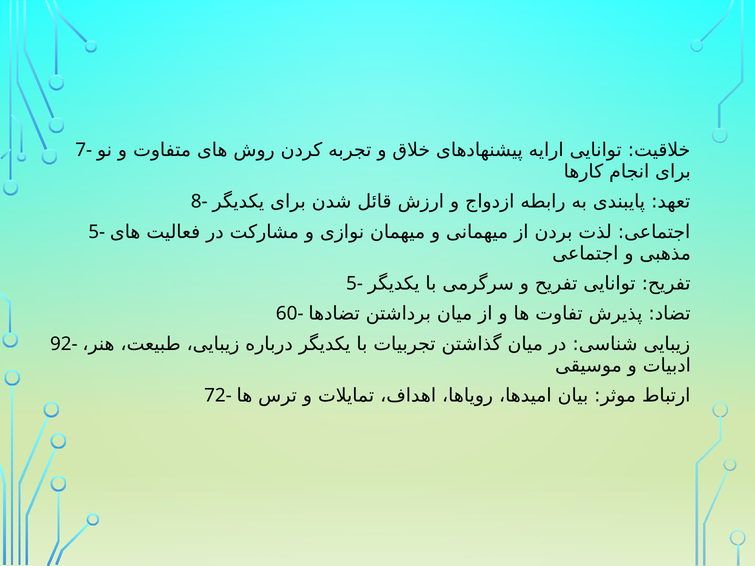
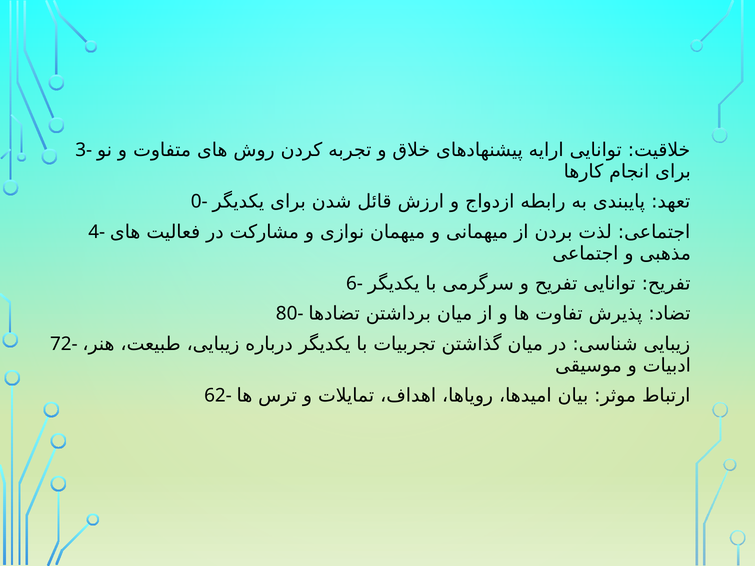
7-: 7- -> 3- (84, 150)
8-: 8- -> 0- (199, 202)
5-: 5- -> 4- (97, 232)
5-: 5- -> 6- (355, 284)
60-: 60- -> 80- (290, 314)
92-: 92- -> 72- (64, 344)
72-: 72- -> 62- (218, 396)
